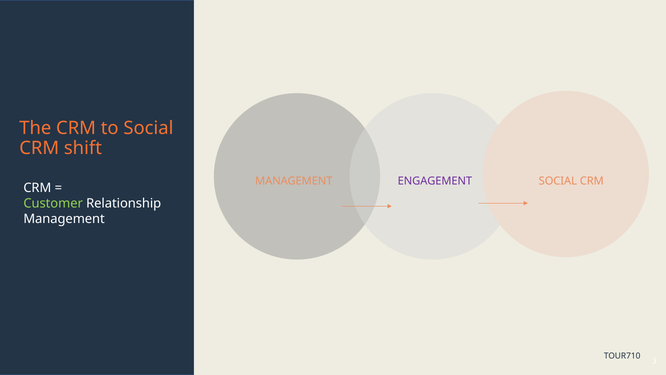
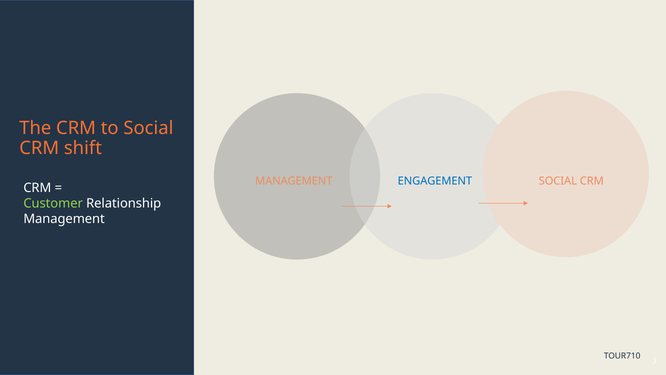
ENGAGEMENT colour: purple -> blue (435, 181)
